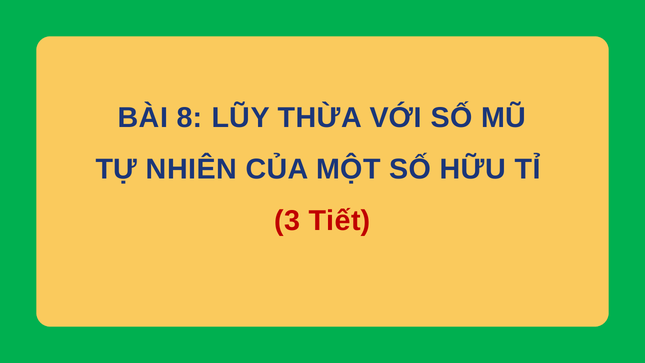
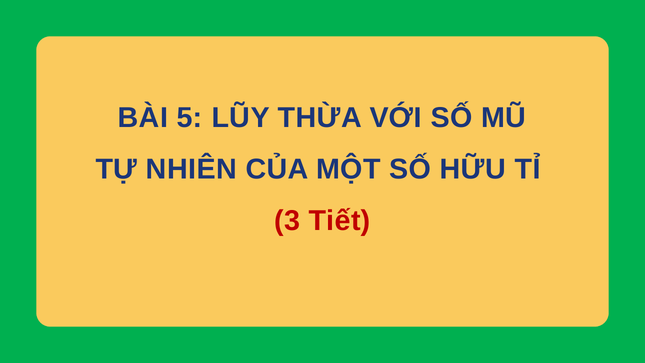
8: 8 -> 5 (190, 118)
